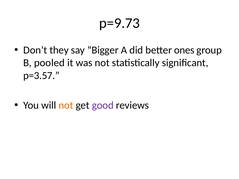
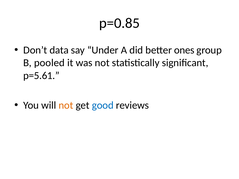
p=9.73: p=9.73 -> p=0.85 (119, 23)
they: they -> data (59, 50)
Bigger: Bigger -> Under (103, 50)
p=3.57: p=3.57 -> p=5.61 (41, 76)
good colour: purple -> blue (103, 105)
